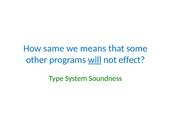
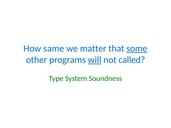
means: means -> matter (93, 49)
some underline: none -> present (137, 49)
effect: effect -> called (132, 60)
